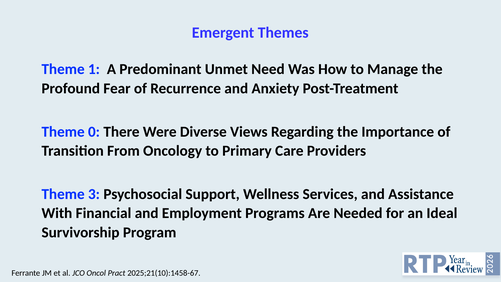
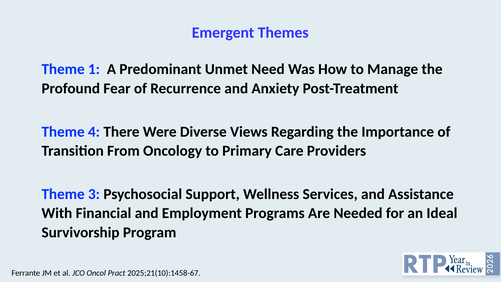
0: 0 -> 4 (94, 132)
